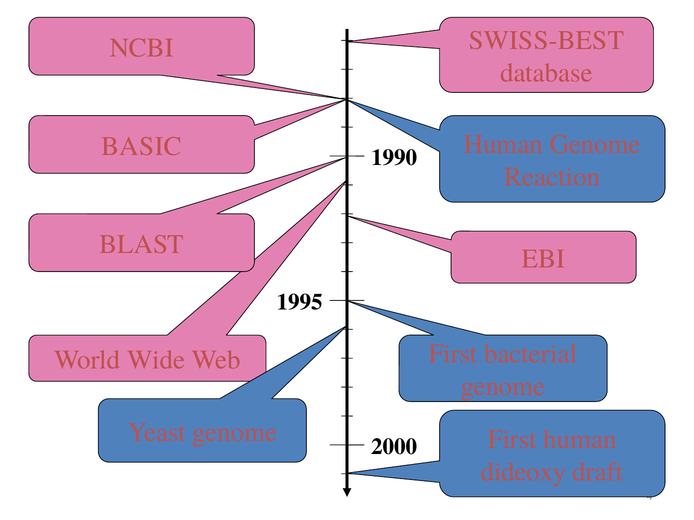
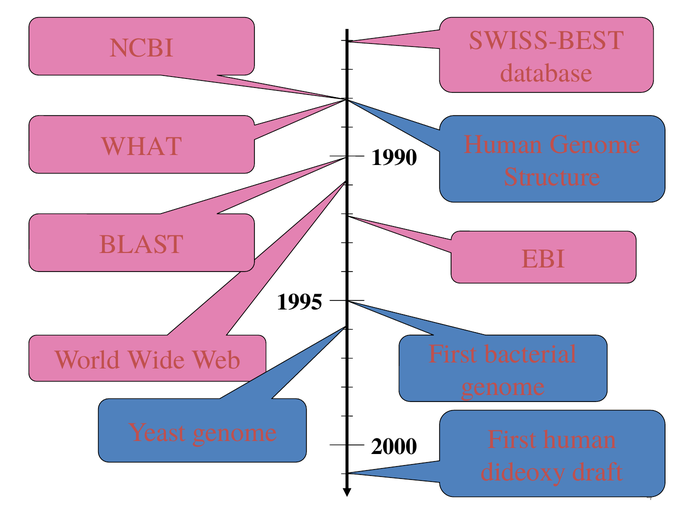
BASIC: BASIC -> WHAT (142, 146)
Reaction: Reaction -> Structure (552, 177)
